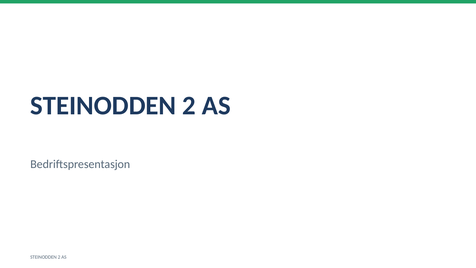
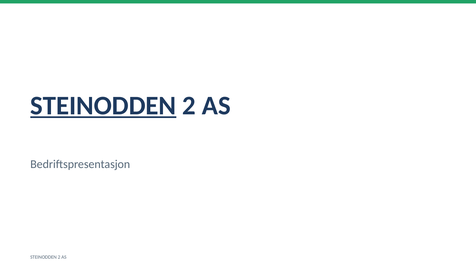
STEINODDEN underline: none -> present (103, 106)
